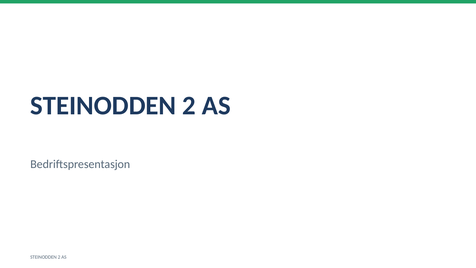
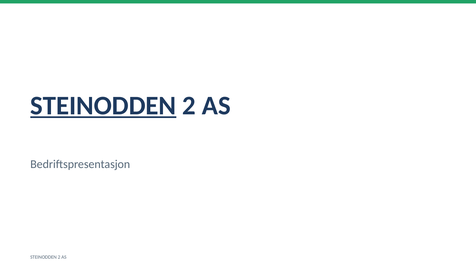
STEINODDEN underline: none -> present (103, 106)
